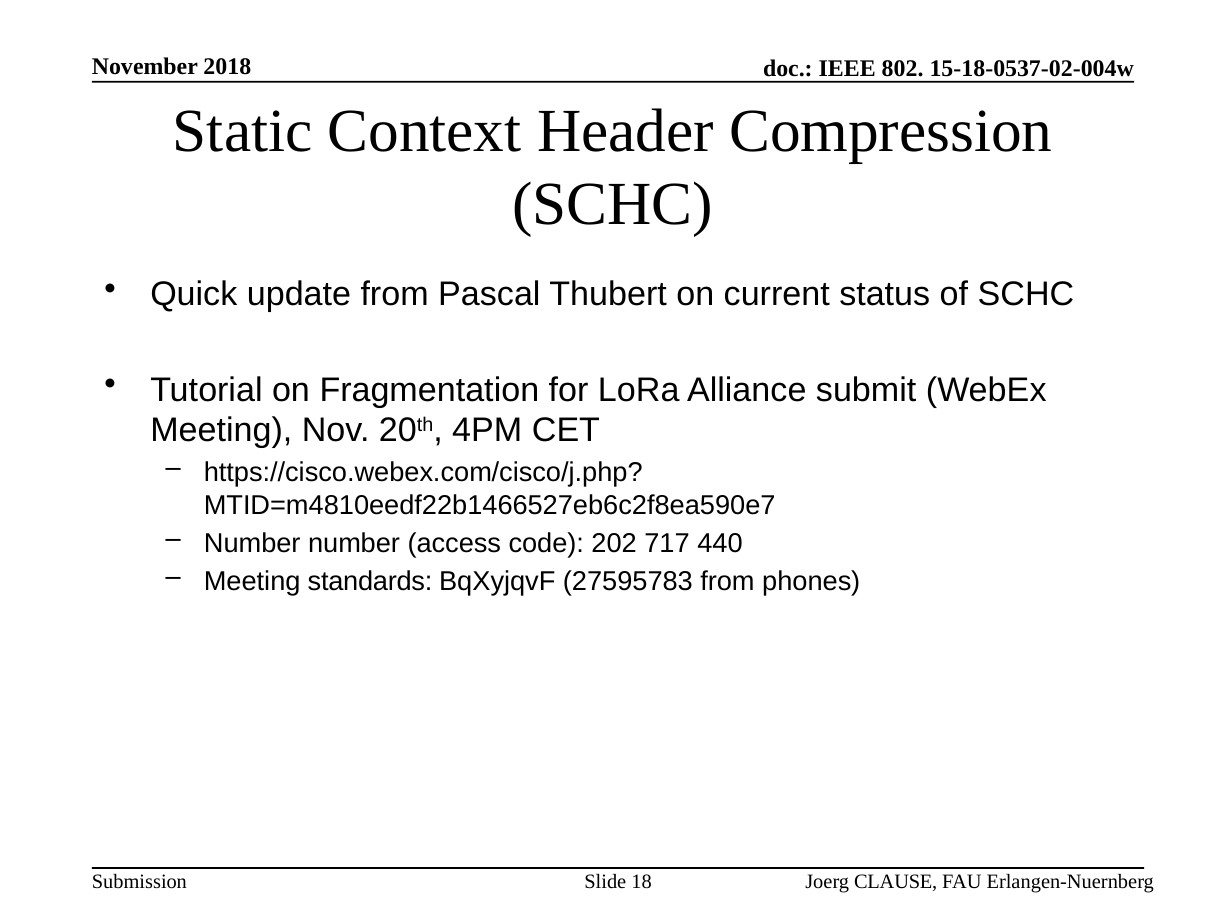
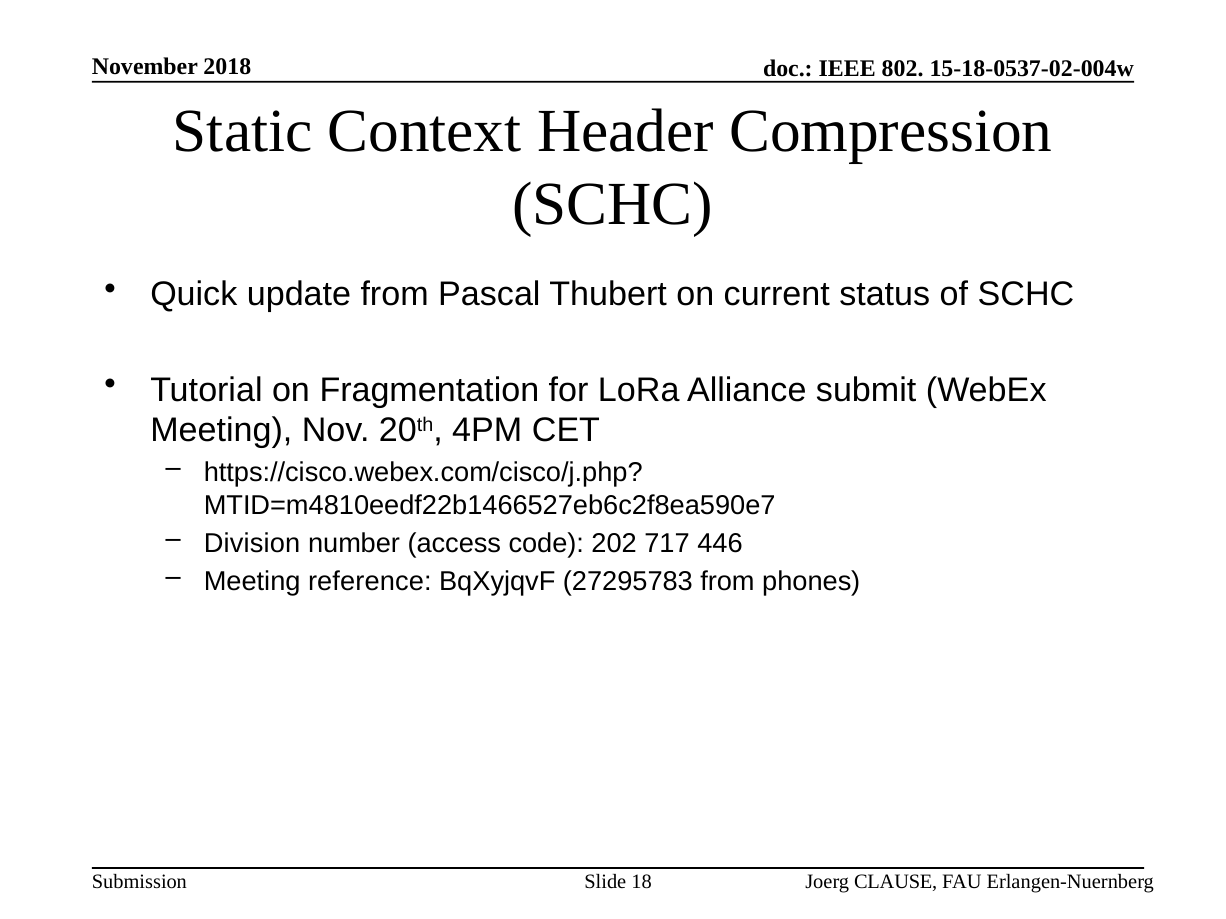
Number: Number -> Division (252, 543)
440: 440 -> 446 (720, 543)
standards: standards -> reference (370, 582)
27595783: 27595783 -> 27295783 (628, 582)
